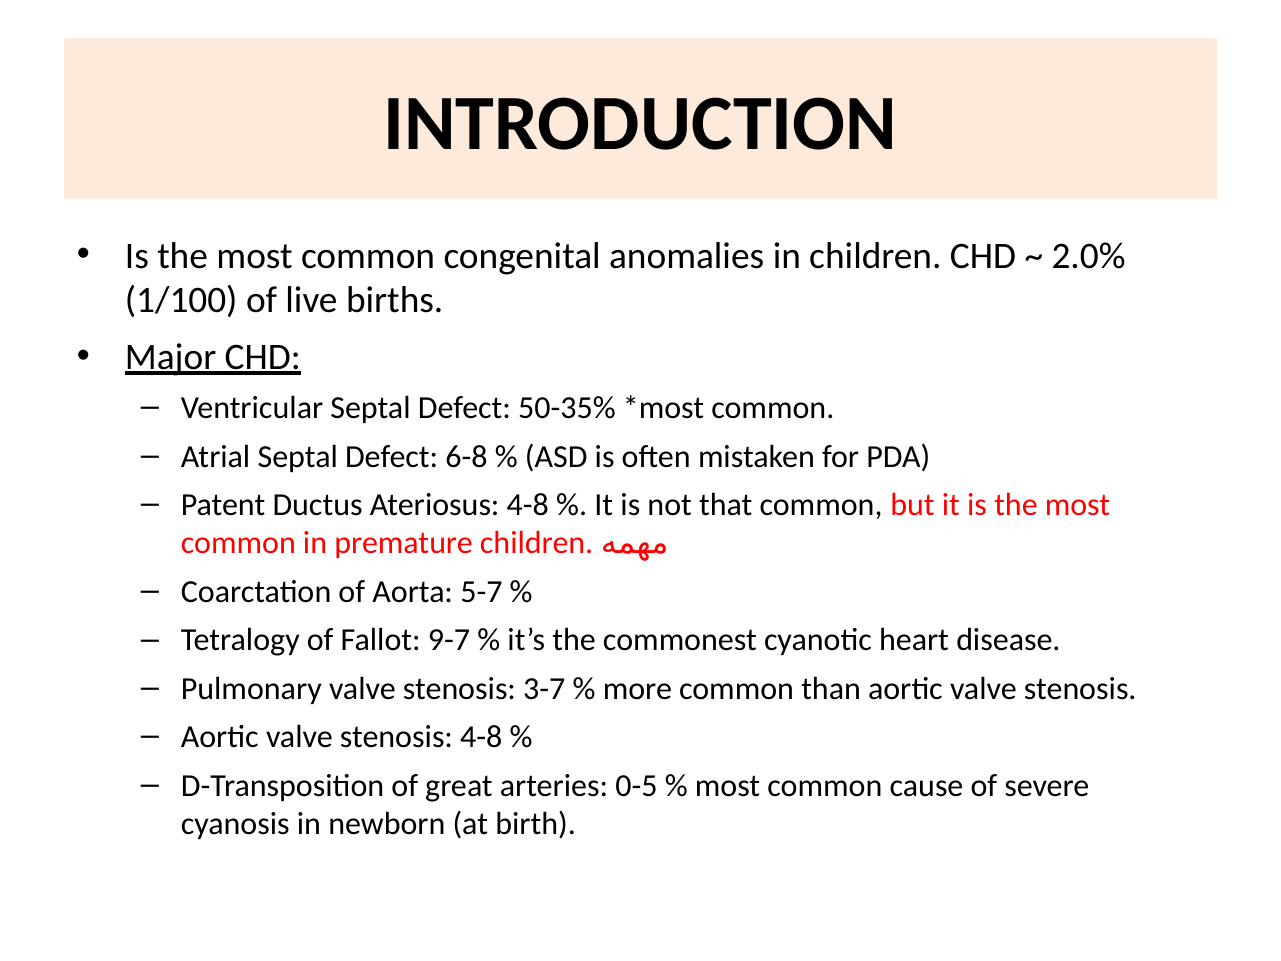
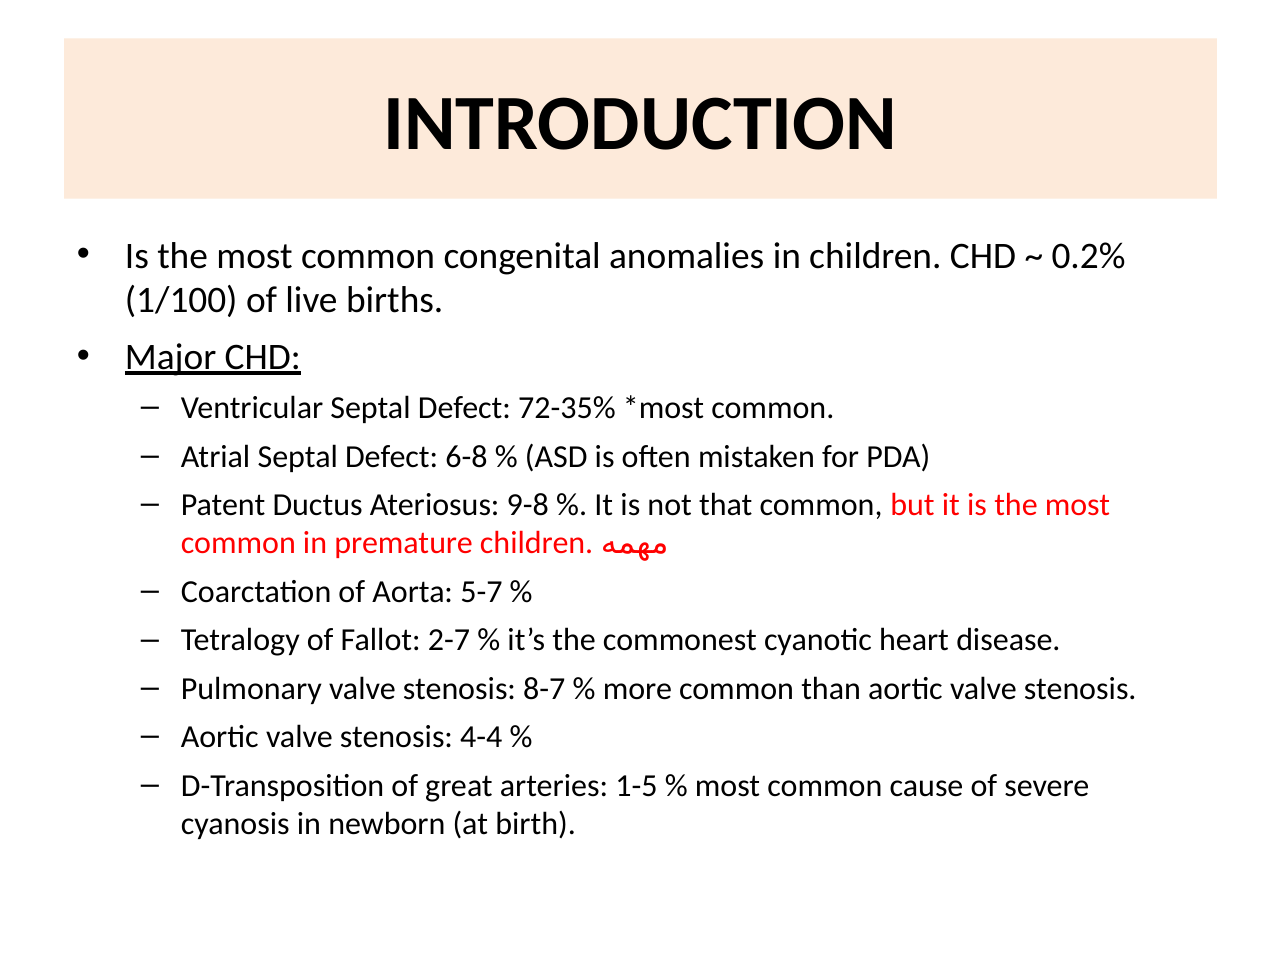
2.0%: 2.0% -> 0.2% (1089, 256)
50-35%: 50-35% -> 72-35% (567, 408)
Ateriosus 4-8: 4-8 -> 9-8 (528, 505)
9-7: 9-7 -> 2-7 (449, 640)
3-7: 3-7 -> 8-7 (544, 688)
stenosis 4-8: 4-8 -> 4-4 (481, 737)
0-5: 0-5 -> 1-5 (636, 785)
